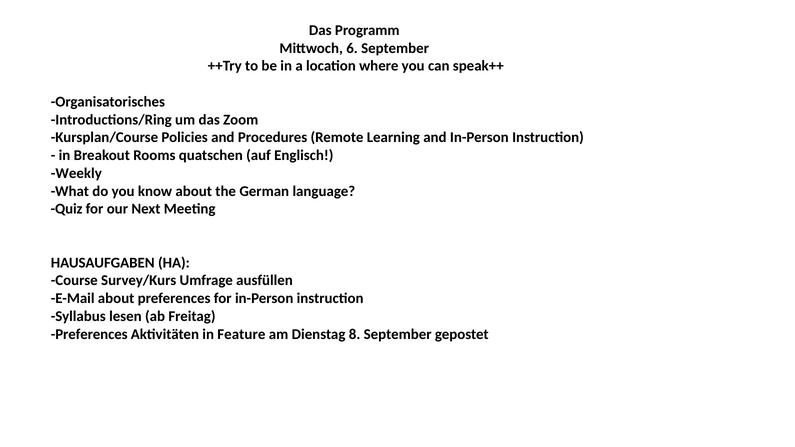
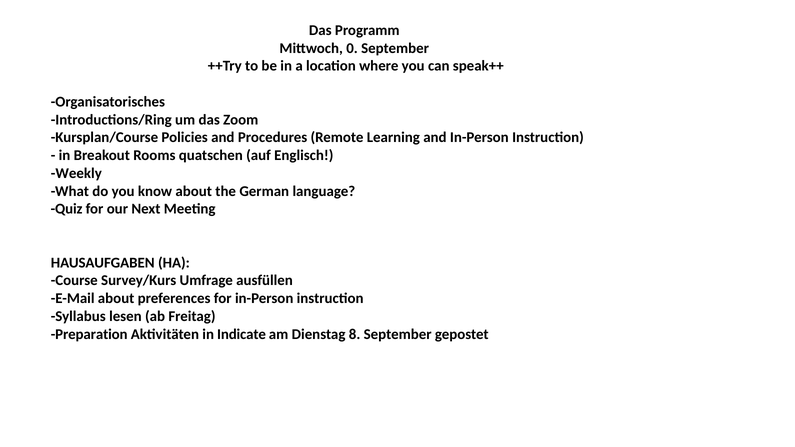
6: 6 -> 0 (352, 48)
Preferences: Preferences -> Preparation (89, 334)
Feature: Feature -> Indicate (241, 334)
